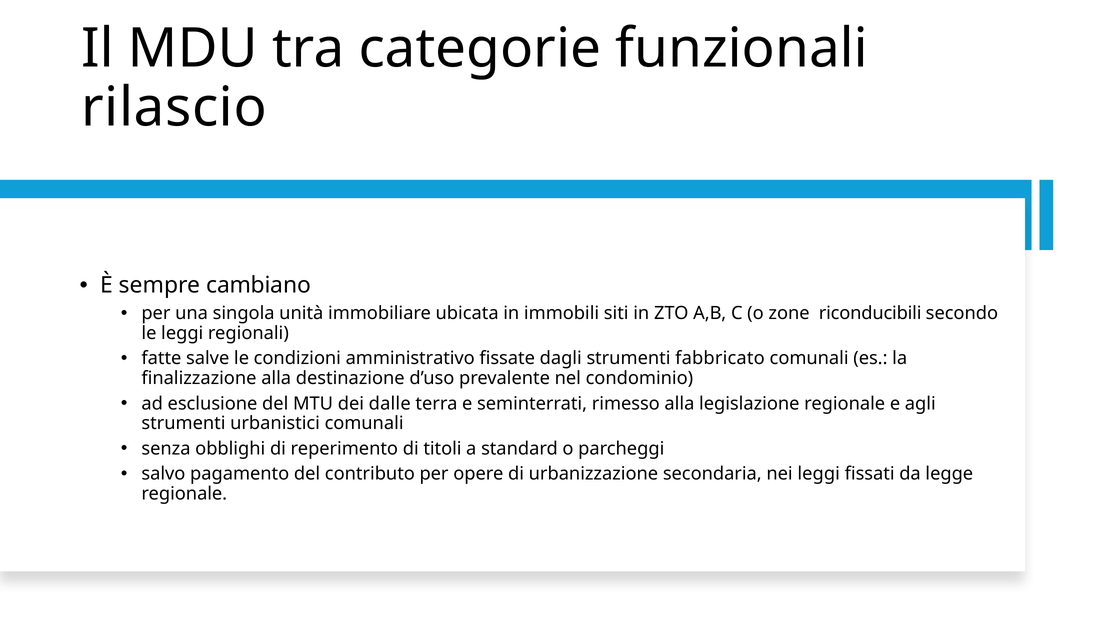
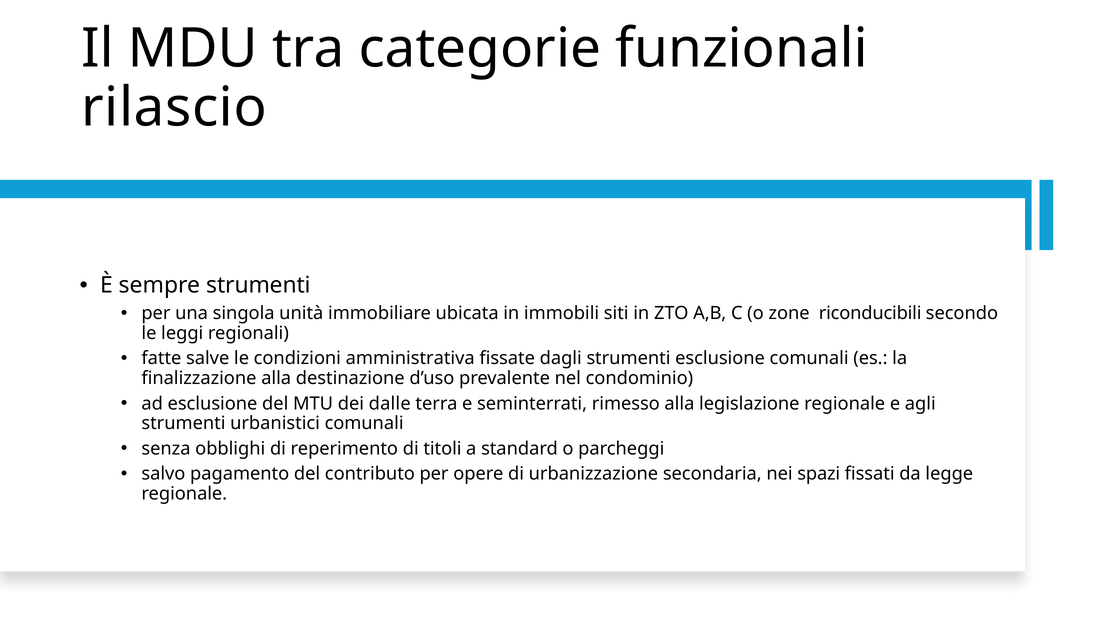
sempre cambiano: cambiano -> strumenti (259, 286)
amministrativo: amministrativo -> amministrativa (410, 359)
strumenti fabbricato: fabbricato -> esclusione (720, 359)
nei leggi: leggi -> spazi (819, 474)
